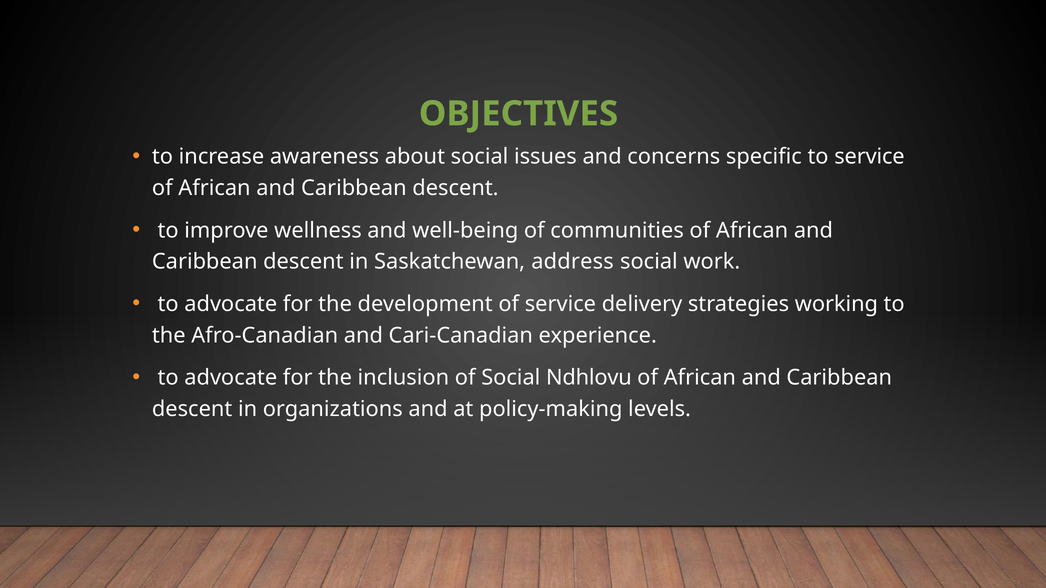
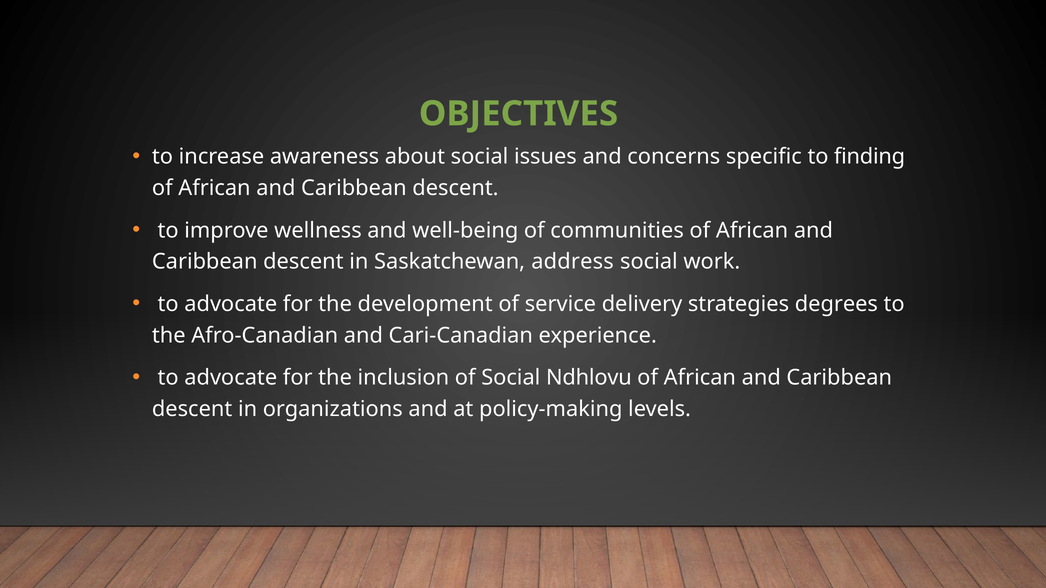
to service: service -> finding (870, 157)
working: working -> degrees (836, 304)
